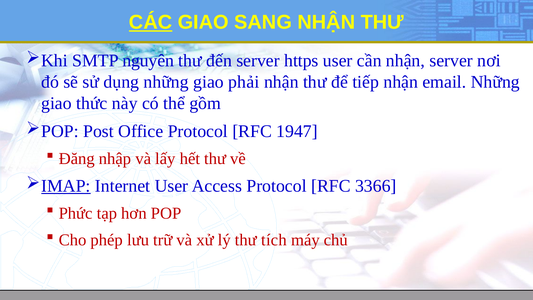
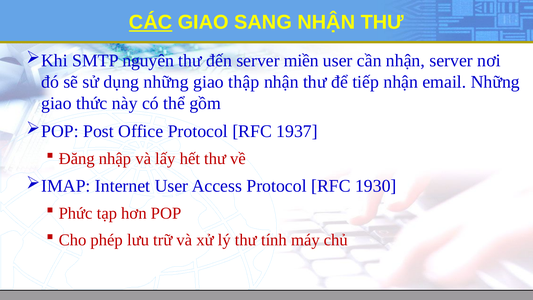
https: https -> miền (301, 61)
phải: phải -> thập (244, 82)
1947: 1947 -> 1937 (297, 131)
IMAP underline: present -> none (66, 186)
3366: 3366 -> 1930 (376, 186)
tích: tích -> tính (274, 240)
